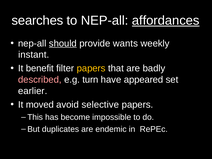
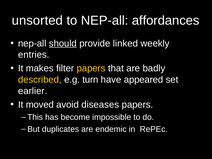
searches: searches -> unsorted (37, 20)
affordances underline: present -> none (166, 20)
wants: wants -> linked (125, 43)
instant: instant -> entries (34, 55)
benefit: benefit -> makes (40, 68)
described colour: pink -> yellow (40, 80)
selective: selective -> diseases (100, 105)
